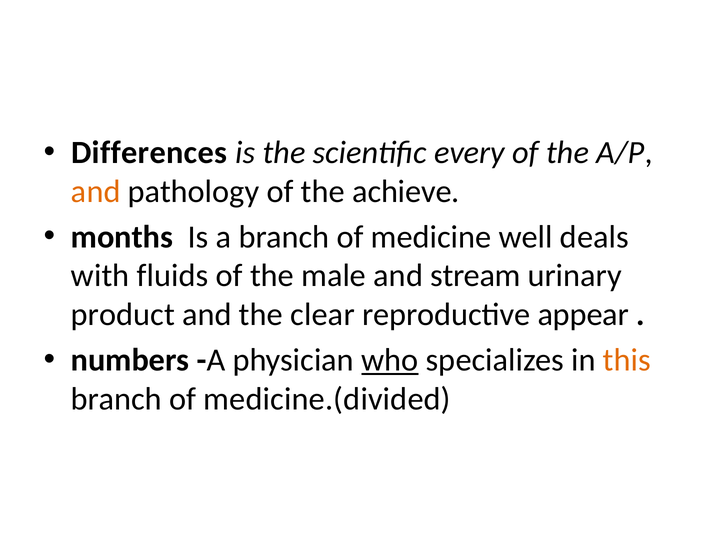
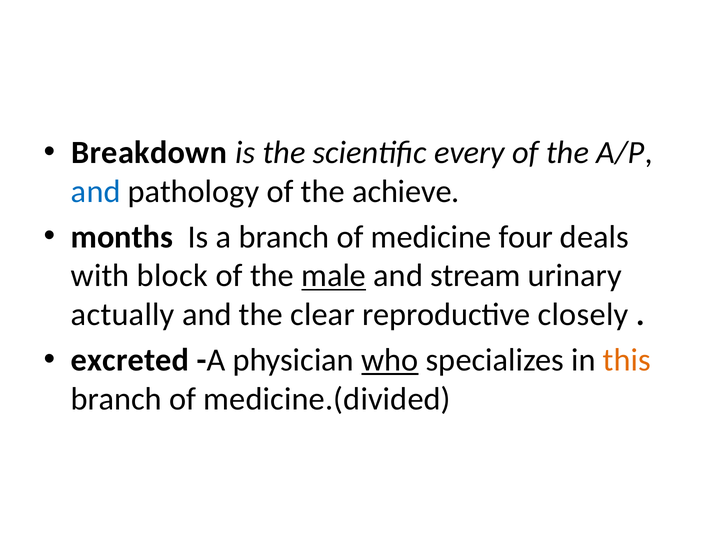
Differences: Differences -> Breakdown (149, 153)
and colour: orange -> blue (96, 192)
well: well -> four (526, 237)
fluids: fluids -> block (172, 276)
male underline: none -> present (334, 276)
product: product -> actually (123, 315)
appear: appear -> closely (583, 315)
numbers: numbers -> excreted (130, 360)
